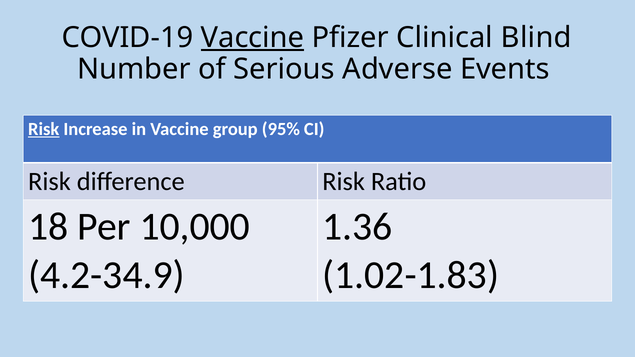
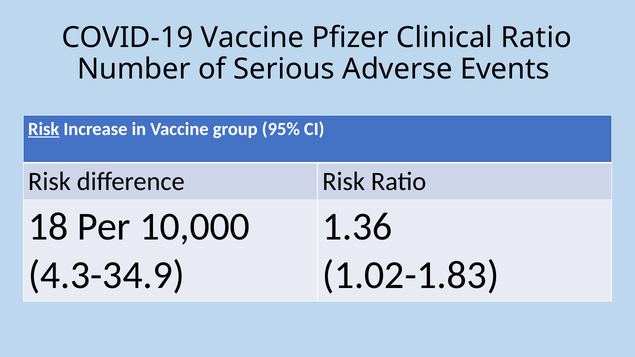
Vaccine underline: present -> none (252, 38)
Clinical Blind: Blind -> Ratio (536, 38)
4.2-34.9: 4.2-34.9 -> 4.3-34.9 (106, 275)
